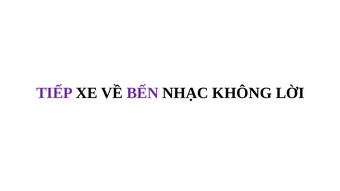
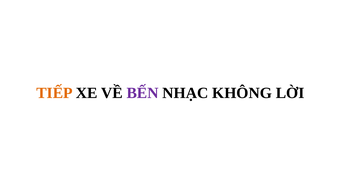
TIẾP colour: purple -> orange (55, 93)
